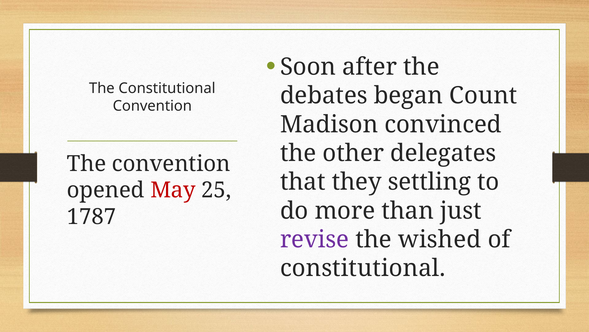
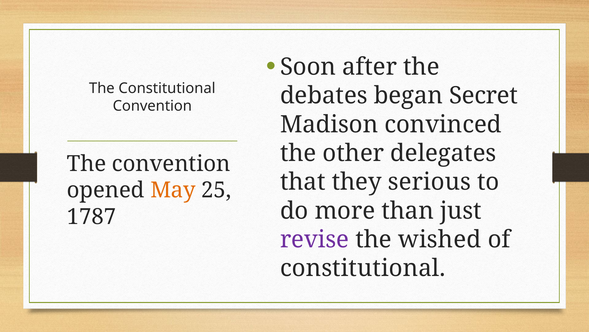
Count: Count -> Secret (483, 96)
settling: settling -> serious (429, 182)
May colour: red -> orange (173, 190)
